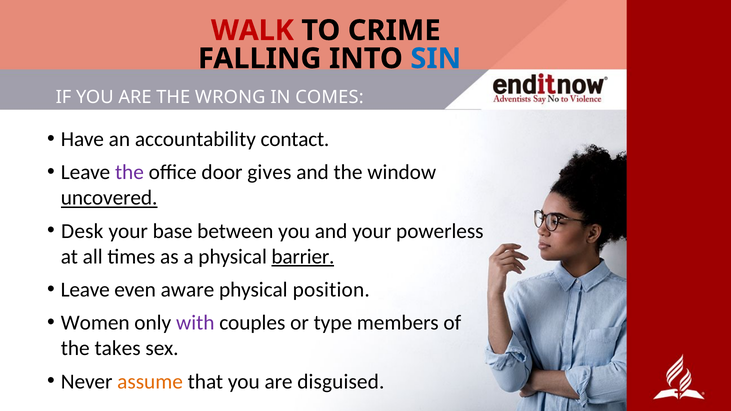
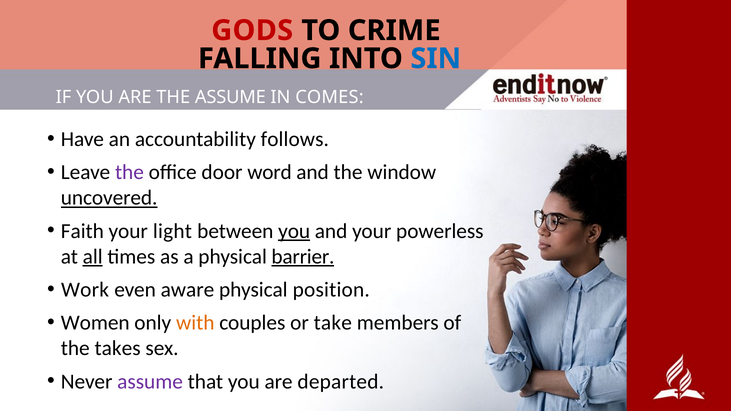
WALK: WALK -> GODS (252, 30)
THE WRONG: WRONG -> ASSUME (230, 97)
contact: contact -> follows (295, 139)
gives: gives -> word (270, 173)
Desk: Desk -> Faith (82, 231)
base: base -> light (172, 231)
you underline: none -> present (294, 231)
all underline: none -> present (93, 257)
Leave: Leave -> Work (85, 290)
with colour: purple -> orange (195, 323)
type: type -> take (333, 323)
assume colour: orange -> purple (150, 382)
disguised: disguised -> departed (341, 382)
